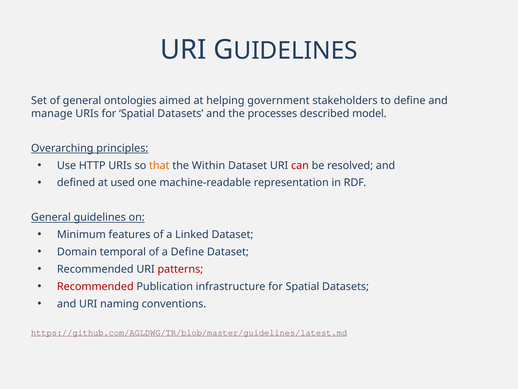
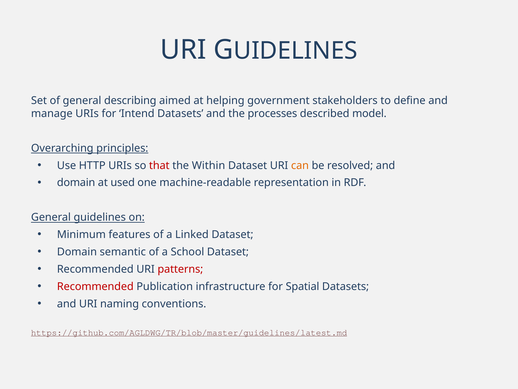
ontologies: ontologies -> describing (130, 100)
URIs for Spatial: Spatial -> Intend (137, 113)
that colour: orange -> red (159, 165)
can colour: red -> orange (300, 165)
defined: defined -> domain (76, 183)
temporal: temporal -> semantic (123, 252)
a Define: Define -> School (187, 252)
